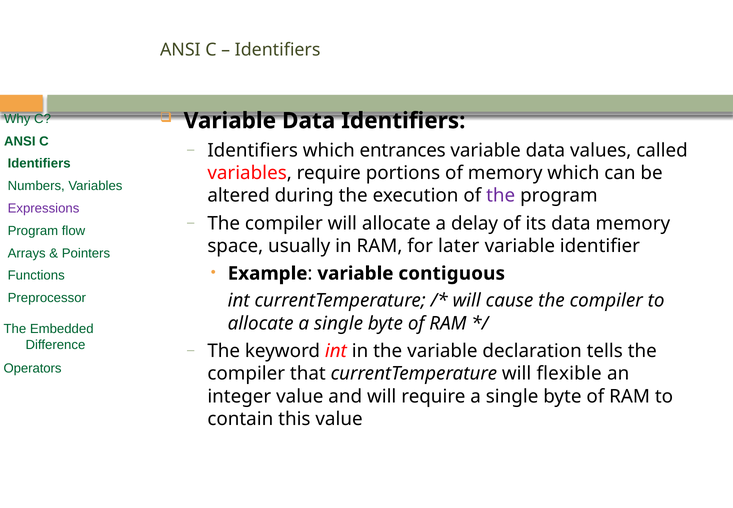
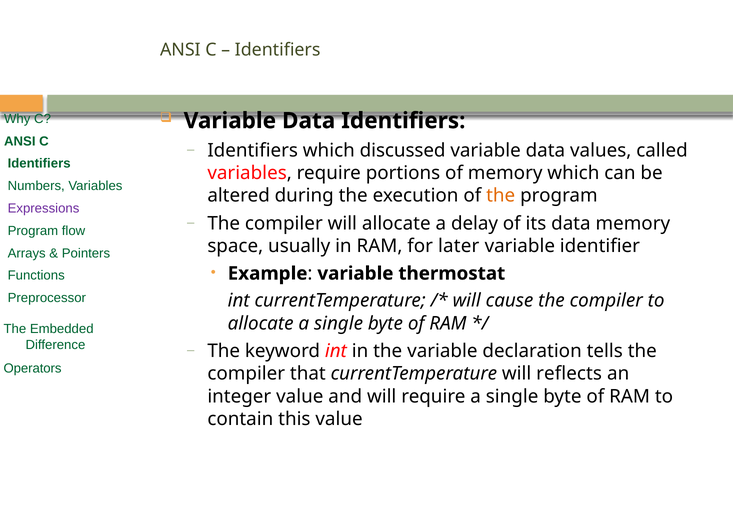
entrances: entrances -> discussed (403, 150)
the colour: purple -> orange (501, 196)
contiguous: contiguous -> thermostat (452, 273)
flexible: flexible -> reflects (569, 374)
